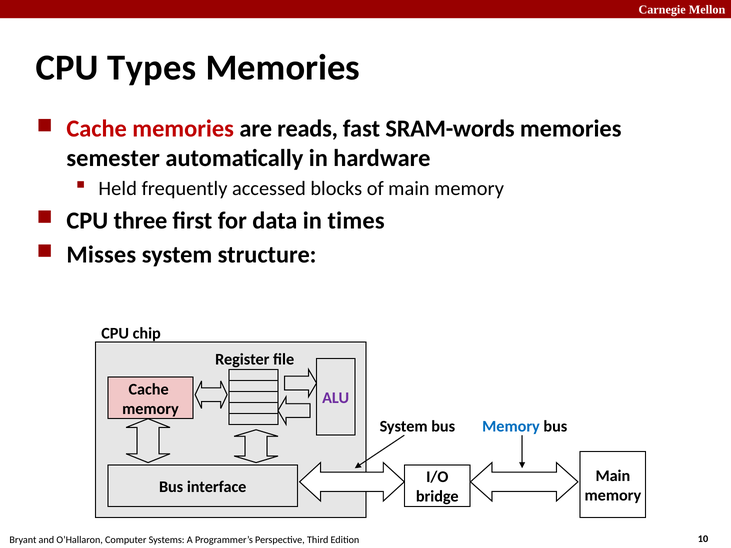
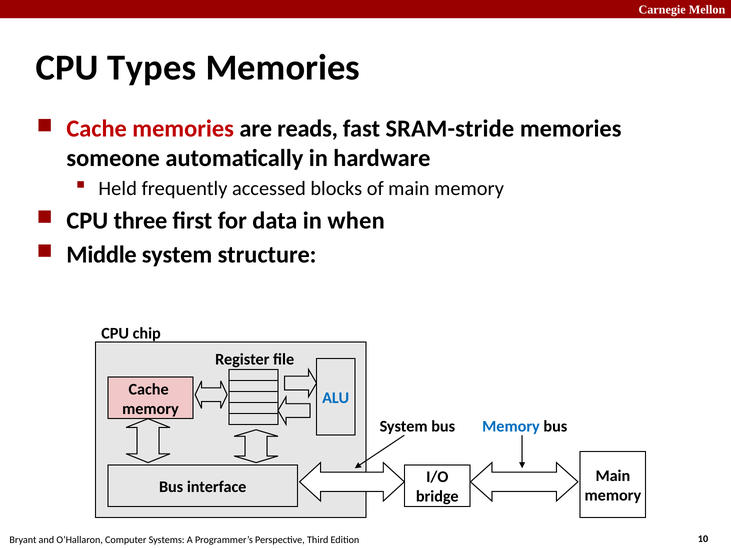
SRAM-words: SRAM-words -> SRAM-stride (450, 129)
semester: semester -> someone (113, 158)
times: times -> when (356, 221)
Misses: Misses -> Middle (102, 255)
ALU colour: purple -> blue (336, 398)
